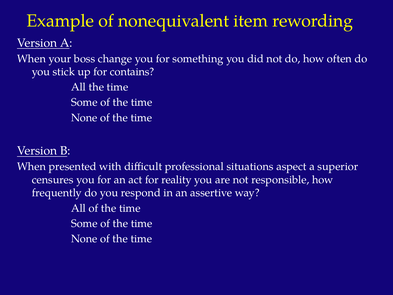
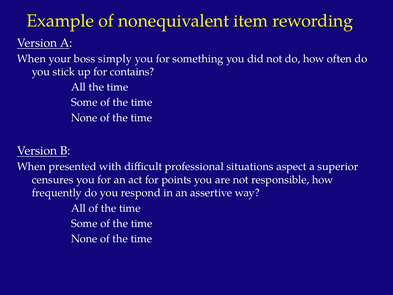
change: change -> simply (115, 59)
reality: reality -> points (176, 180)
